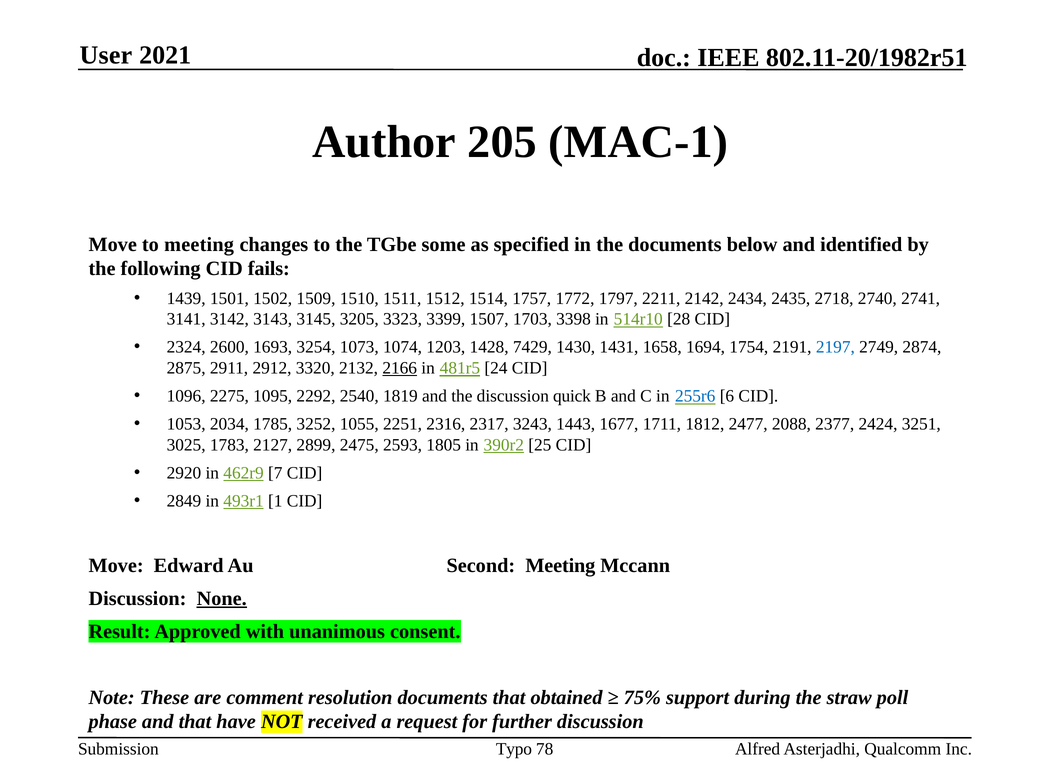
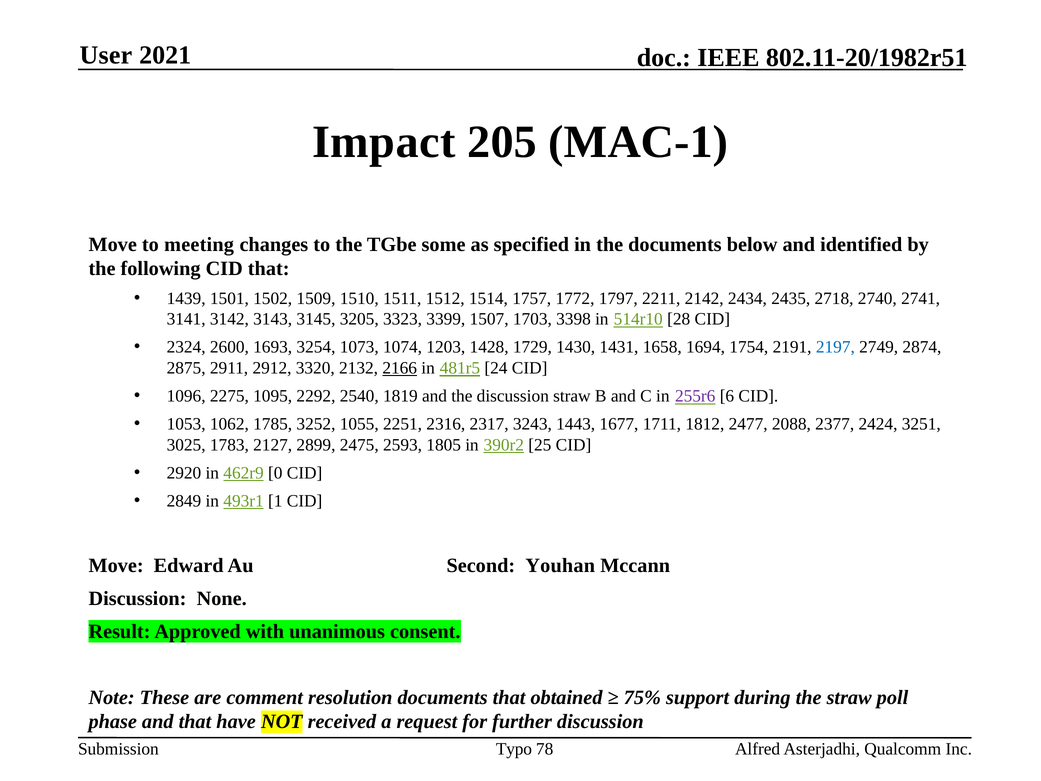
Author: Author -> Impact (384, 142)
CID fails: fails -> that (269, 269)
7429: 7429 -> 1729 (532, 347)
discussion quick: quick -> straw (572, 396)
255r6 colour: blue -> purple (695, 396)
2034: 2034 -> 1062 (229, 424)
7: 7 -> 0 (275, 473)
Second Meeting: Meeting -> Youhan (560, 565)
None underline: present -> none (222, 598)
